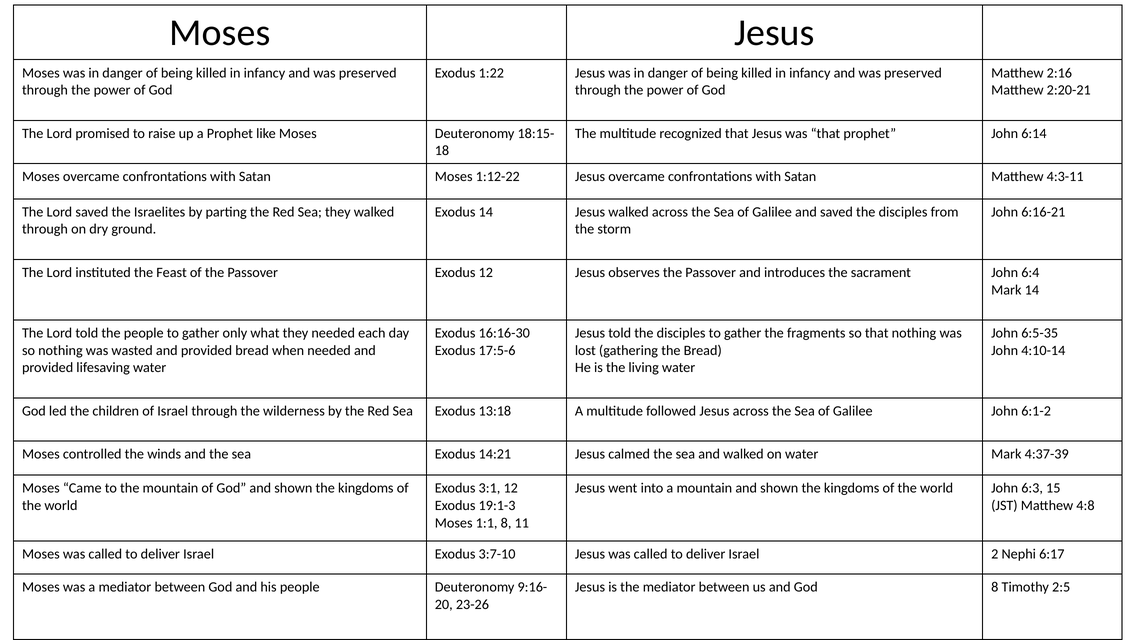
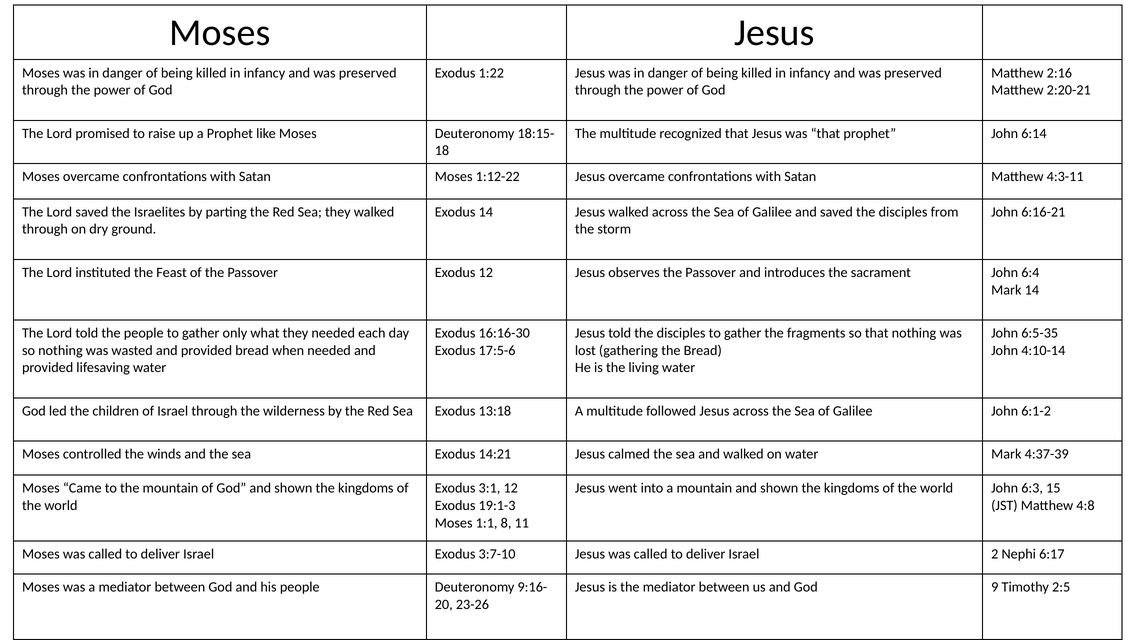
God 8: 8 -> 9 (995, 587)
